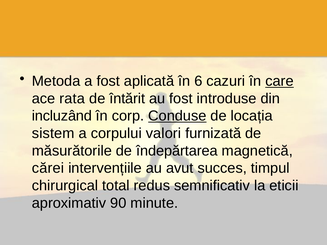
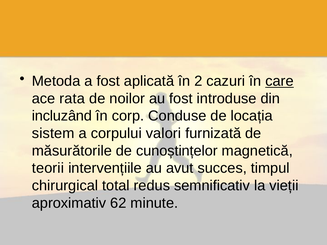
6: 6 -> 2 (198, 81)
întărit: întărit -> noilor (127, 99)
Conduse underline: present -> none (177, 116)
îndepărtarea: îndepărtarea -> cunoștințelor (177, 151)
cărei: cărei -> teorii (48, 168)
eticii: eticii -> vieții (284, 186)
90: 90 -> 62 (118, 203)
